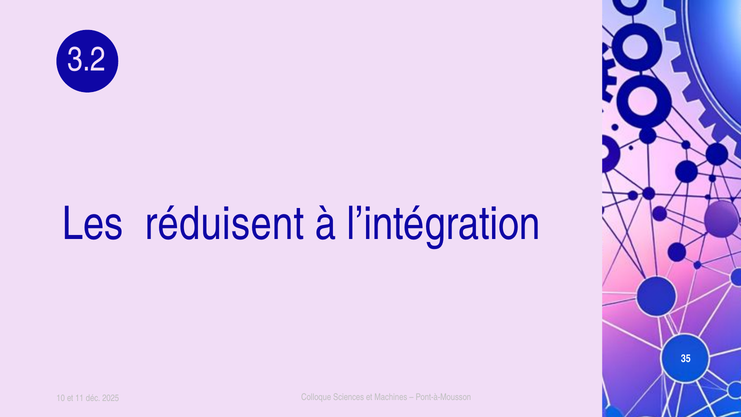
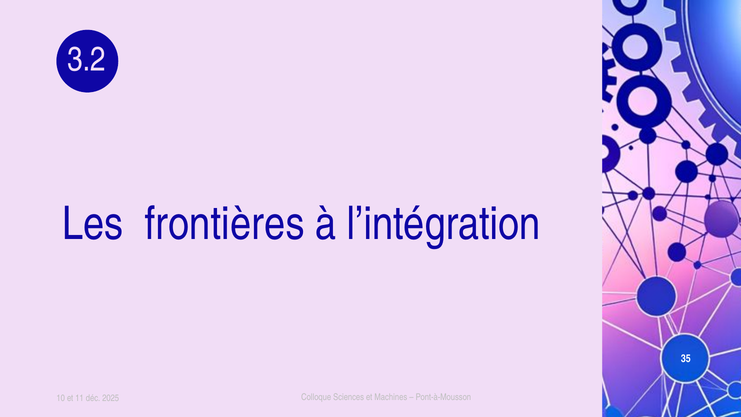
réduisent: réduisent -> frontières (225, 224)
